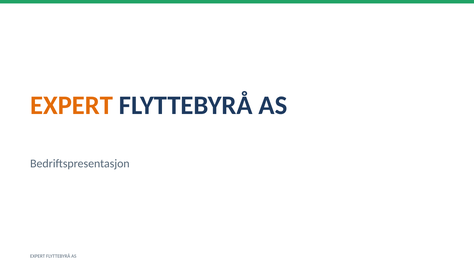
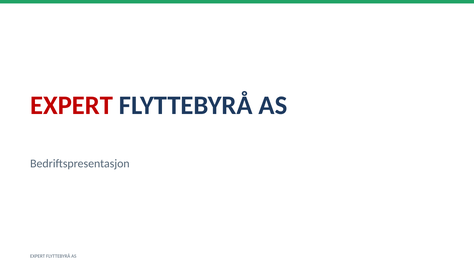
EXPERT colour: orange -> red (72, 105)
